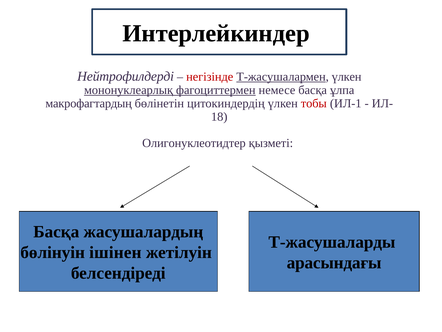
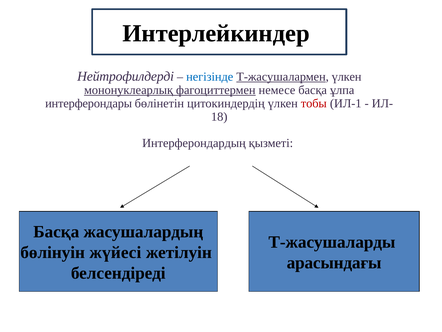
негізінде colour: red -> blue (210, 77)
макрофагтардың: макрофагтардың -> интерферондары (89, 103)
Олигонуклеотидтер: Олигонуклеотидтер -> Интерферондардың (194, 143)
ішінен: ішінен -> жүйесі (115, 252)
